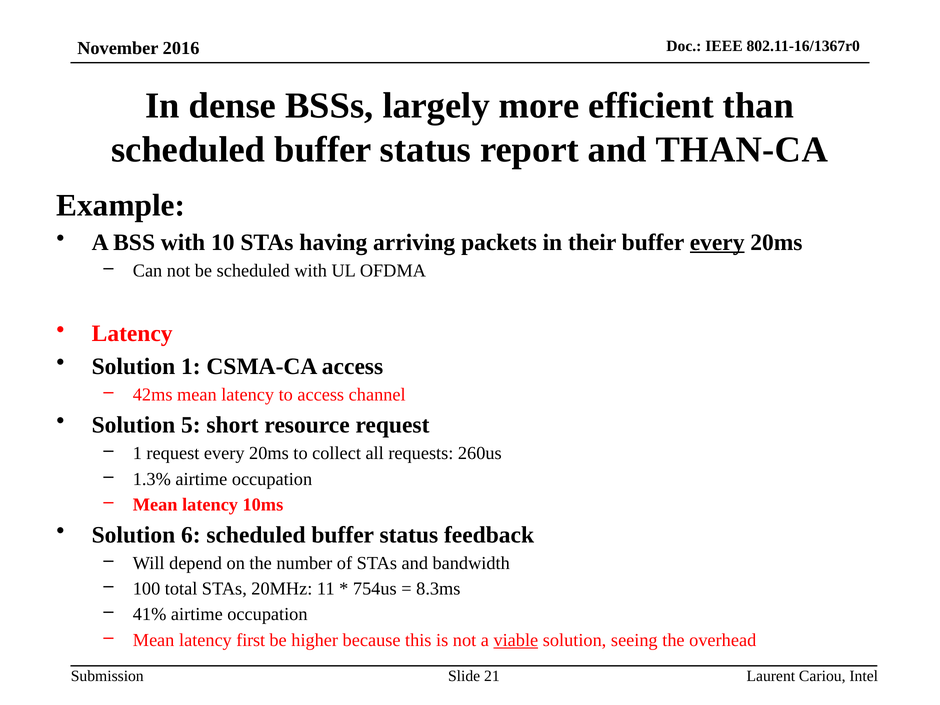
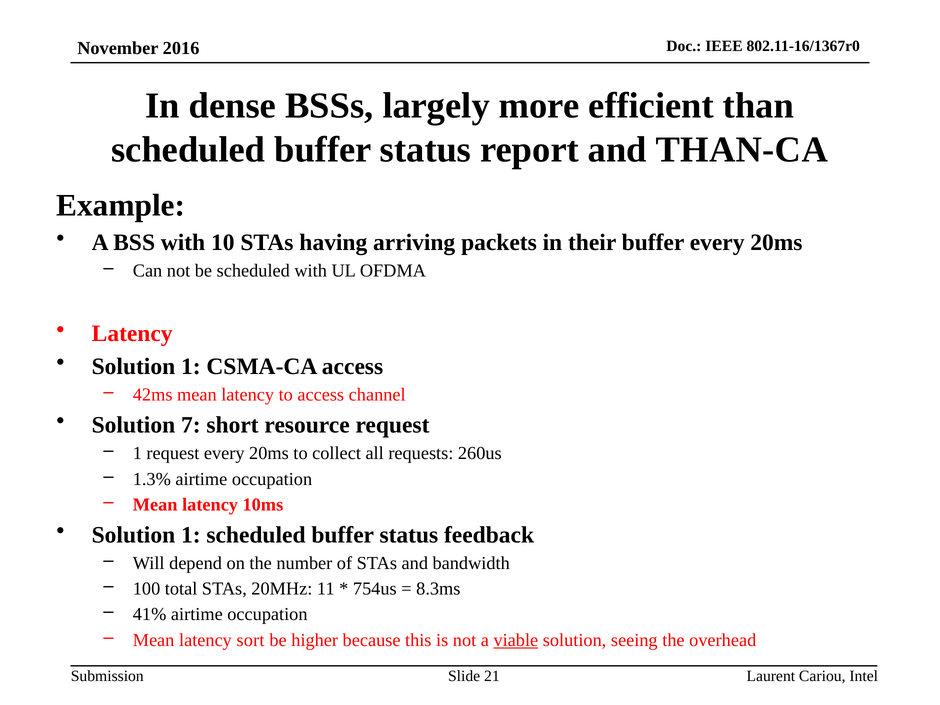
every underline: present -> none (717, 242)
5: 5 -> 7 (191, 425)
6: 6 -> 1 (191, 535)
first: first -> sort (251, 640)
